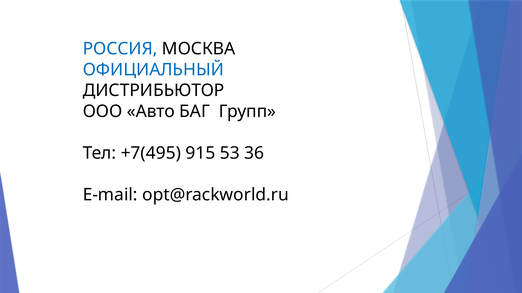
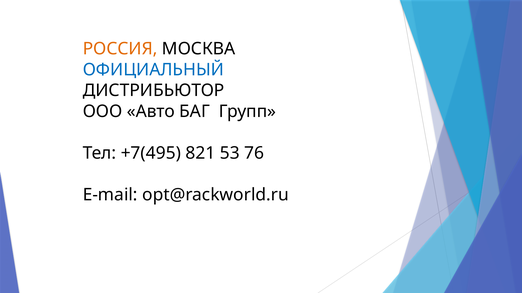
РОССИЯ colour: blue -> orange (120, 49)
915: 915 -> 821 (200, 153)
36: 36 -> 76 (254, 153)
